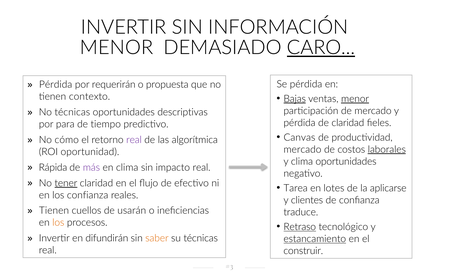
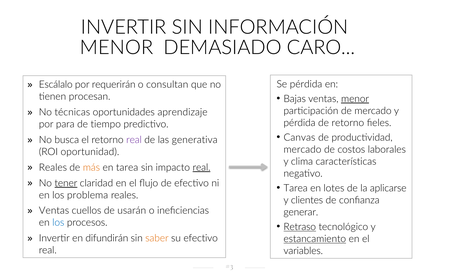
CARO underline: present -> none (321, 48)
Pérdida: Pérdida -> Escálalo (56, 85)
propuesta: propuesta -> consultan (167, 85)
contexto: contexto -> procesan (90, 97)
Bajas underline: present -> none (295, 99)
descriptivas: descriptivas -> aprendizaje (182, 112)
de claridad: claridad -> retorno (348, 123)
cómo: cómo -> busca (67, 140)
algorítmica: algorítmica -> generativa (195, 140)
laborales underline: present -> none (387, 150)
clima oportunidades: oportunidades -> características (346, 161)
Rápida: Rápida -> Reales (53, 167)
más colour: purple -> orange (91, 167)
en clima: clima -> tarea (127, 167)
real underline: none -> present (202, 167)
los confianza: confianza -> problema (88, 195)
Tienen: Tienen -> Ventas (54, 211)
traduce: traduce -> generar (301, 212)
los colour: orange -> blue (58, 223)
su técnicas: técnicas -> efectivo (201, 238)
construir: construir -> variables (303, 251)
